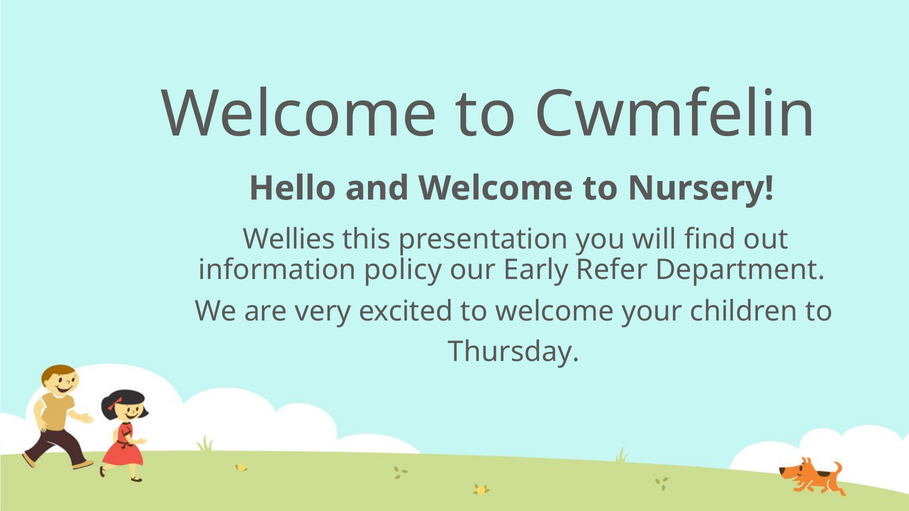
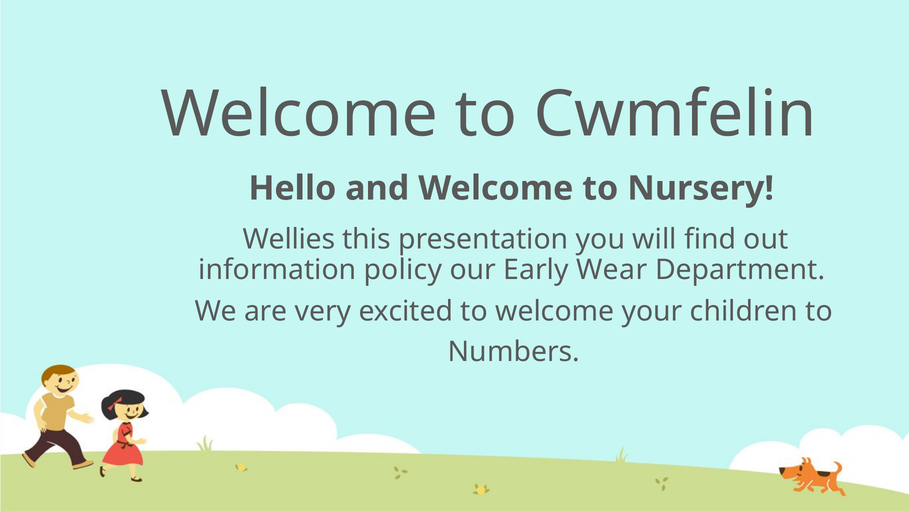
Refer: Refer -> Wear (612, 270)
Thursday: Thursday -> Numbers (514, 352)
